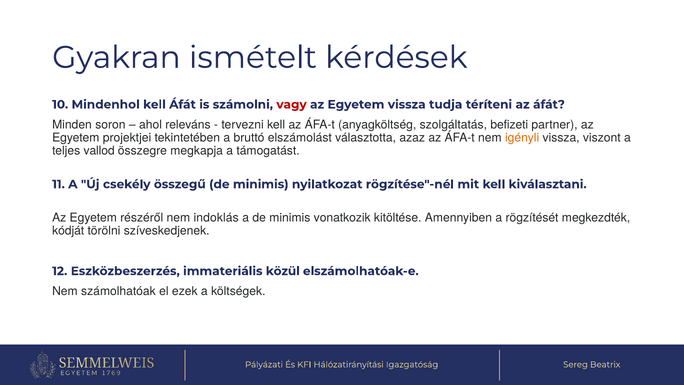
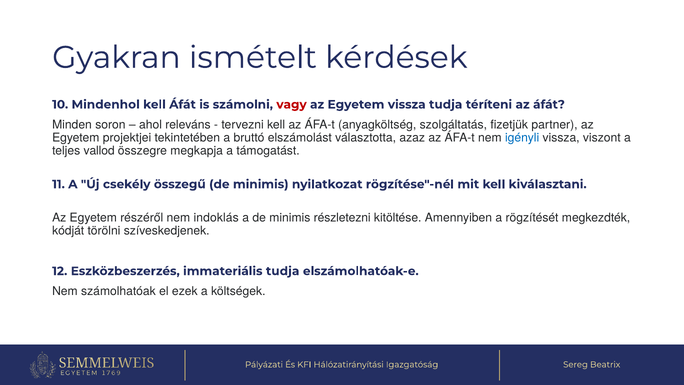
befizeti: befizeti -> fizetjük (509, 125)
igényli colour: orange -> blue (522, 138)
vonatkozik: vonatkozik -> részletezni (342, 217)
immateriális közül: közül -> tudja (283, 271)
